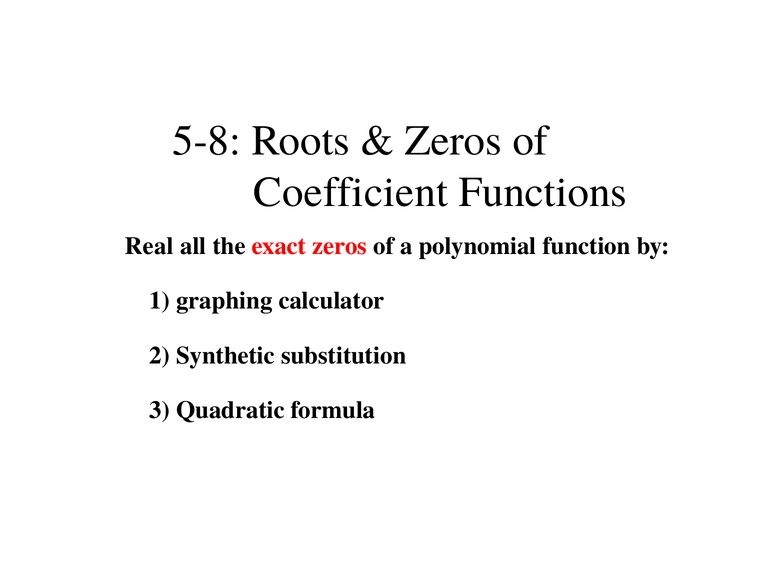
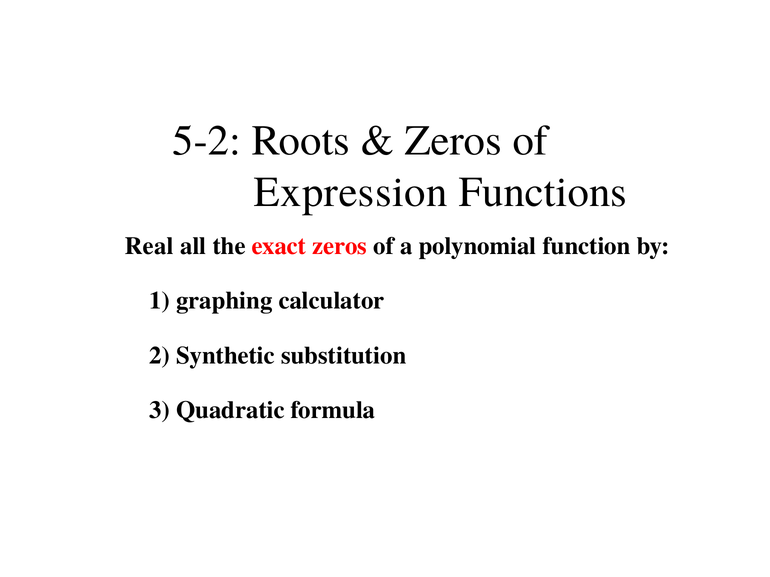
5-8: 5-8 -> 5-2 (207, 141)
Coefficient: Coefficient -> Expression (351, 192)
